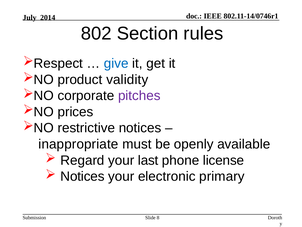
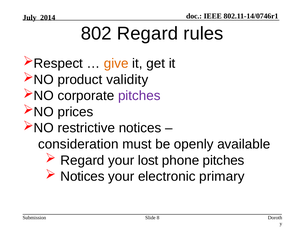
802 Section: Section -> Regard (147, 34)
give colour: blue -> orange (116, 63)
inappropriate: inappropriate -> consideration (78, 144)
last: last -> lost (148, 160)
phone license: license -> pitches (224, 160)
